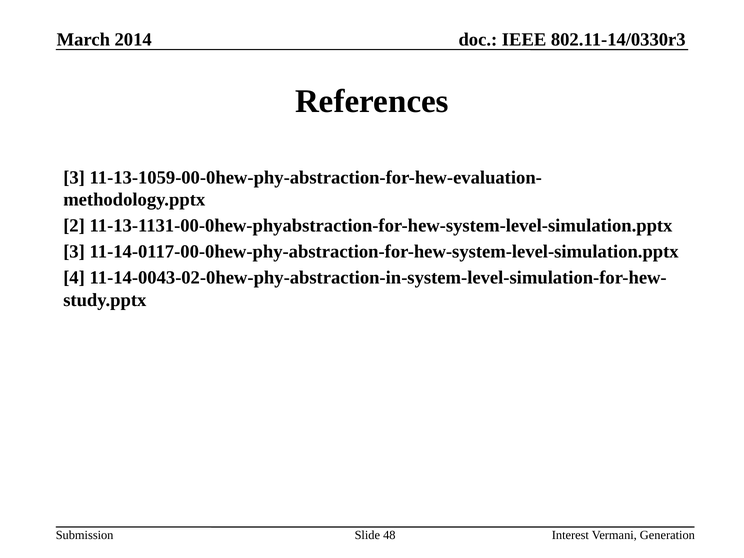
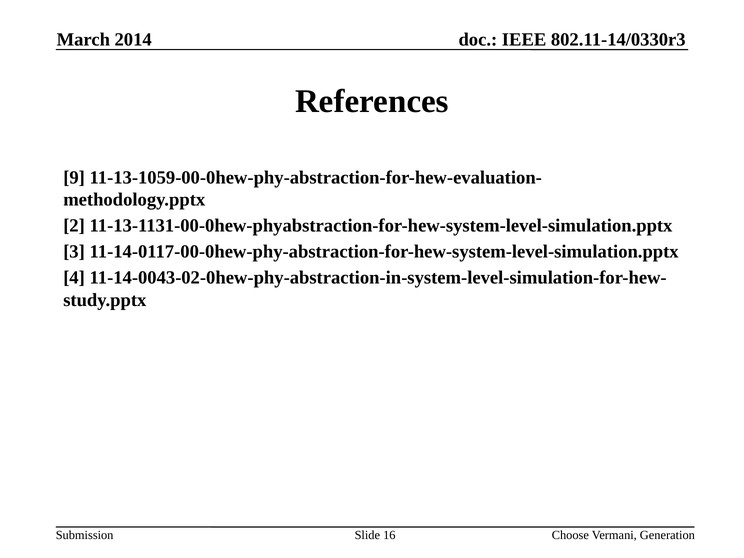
3: 3 -> 9 (74, 177)
Interest: Interest -> Choose (570, 535)
48: 48 -> 16 (389, 535)
